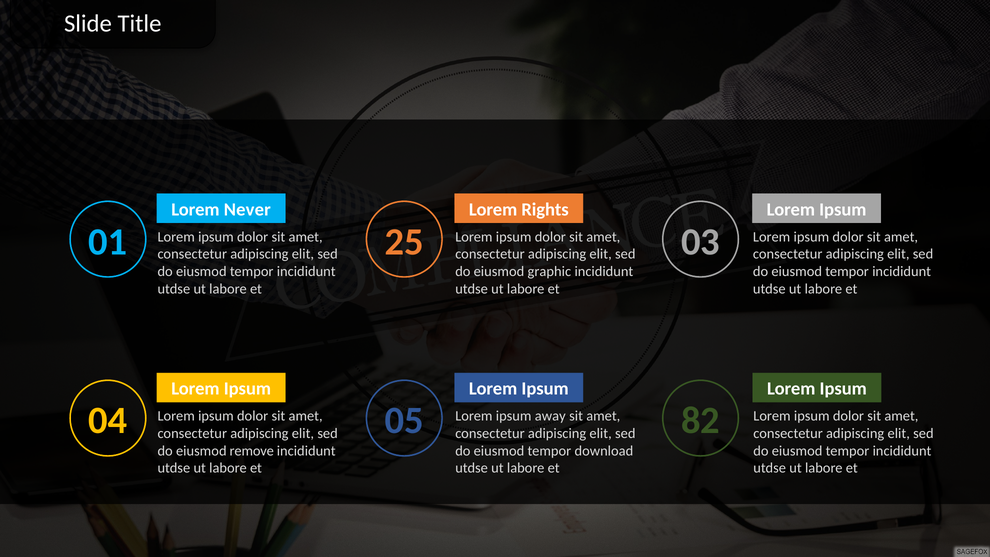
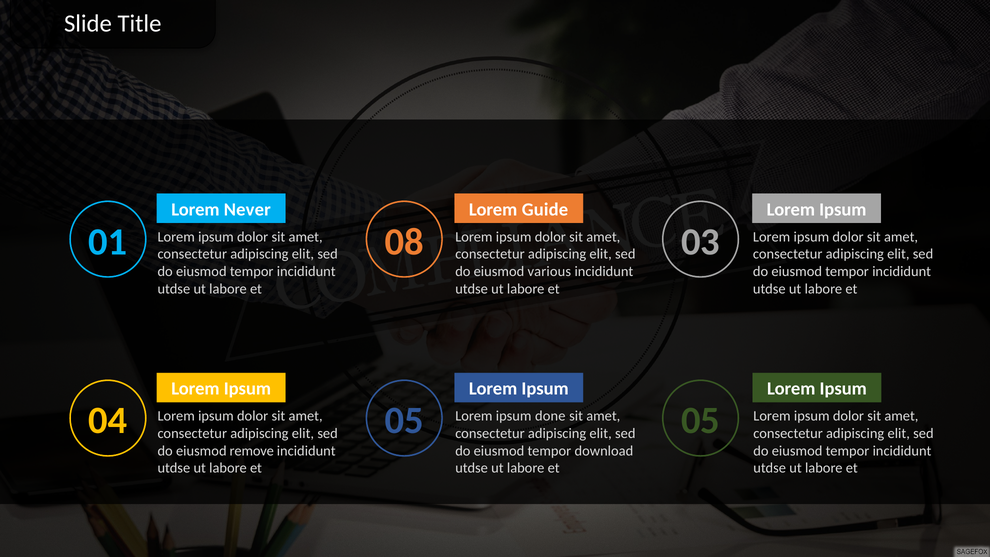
Rights: Rights -> Guide (545, 209)
25: 25 -> 08 (404, 242)
graphic: graphic -> various (549, 271)
05 82: 82 -> 05 (701, 421)
away: away -> done (550, 416)
